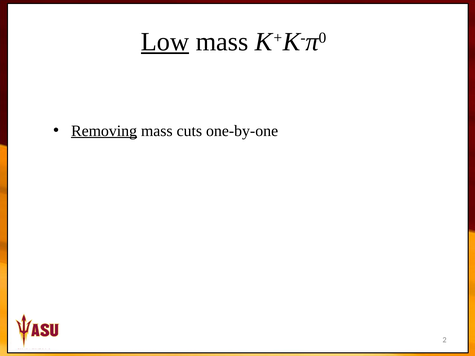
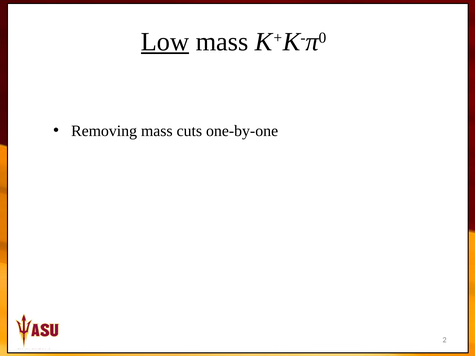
Removing underline: present -> none (104, 131)
